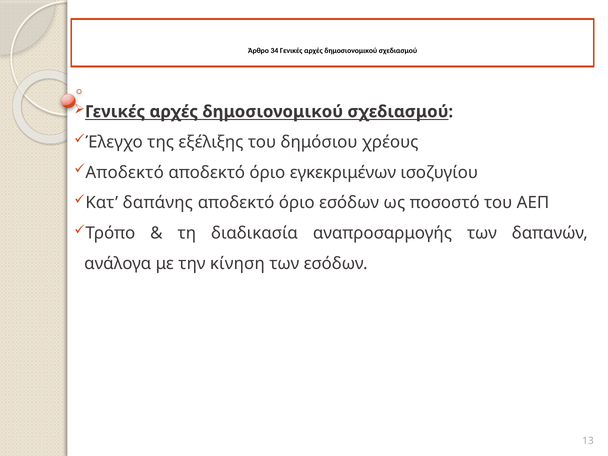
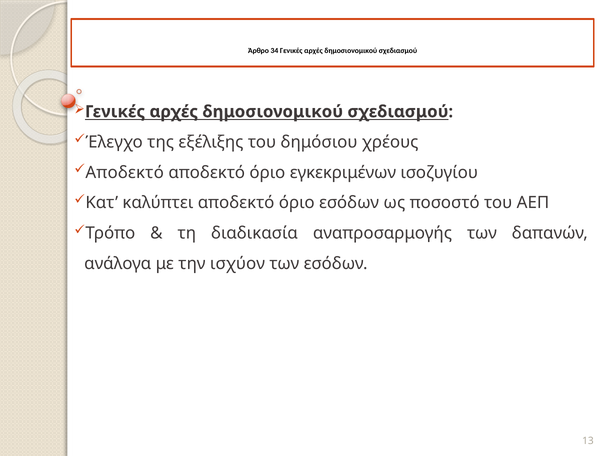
δαπάνης: δαπάνης -> καλύπτει (158, 203)
κίνηση: κίνηση -> ισχύον (237, 264)
